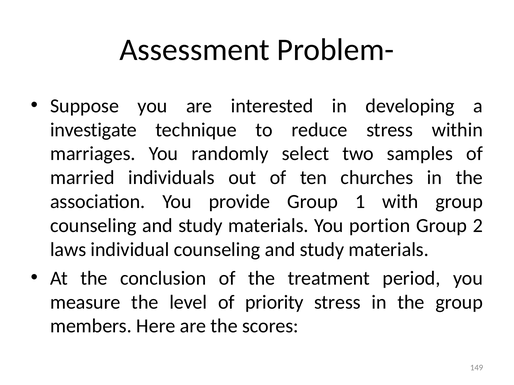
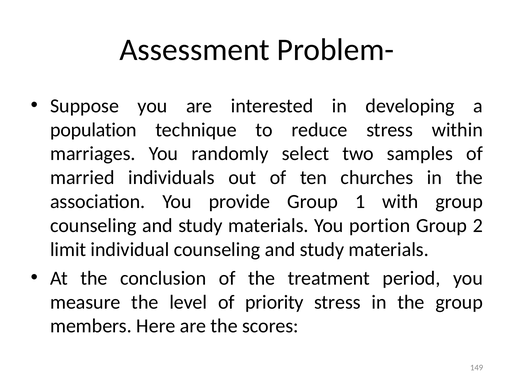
investigate: investigate -> population (93, 130)
laws: laws -> limit (68, 250)
